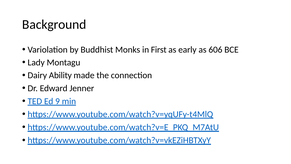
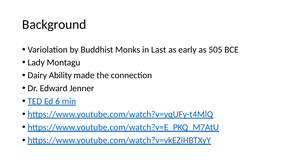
First: First -> Last (159, 50)
606: 606 -> 505 (215, 50)
9: 9 -> 6 (58, 101)
